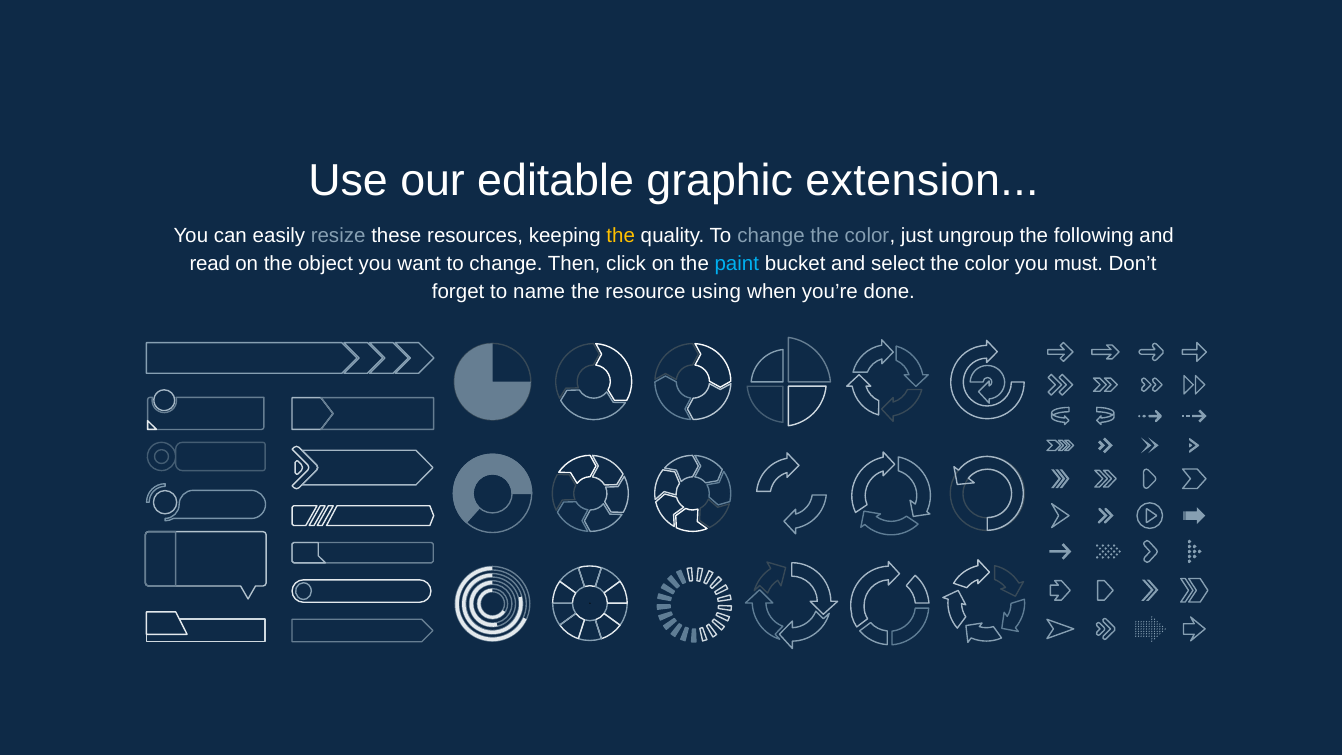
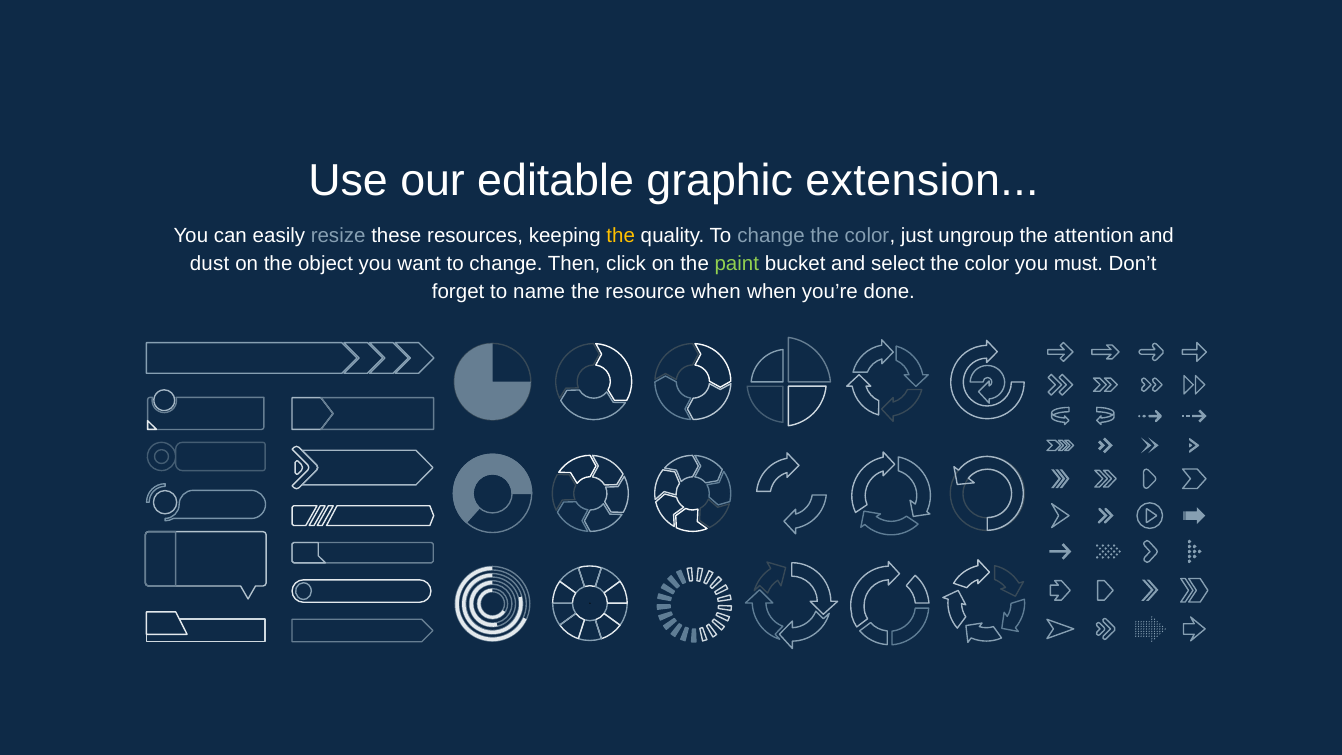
following: following -> attention (1094, 235)
read: read -> dust (210, 264)
paint colour: light blue -> light green (737, 264)
resource using: using -> when (716, 292)
